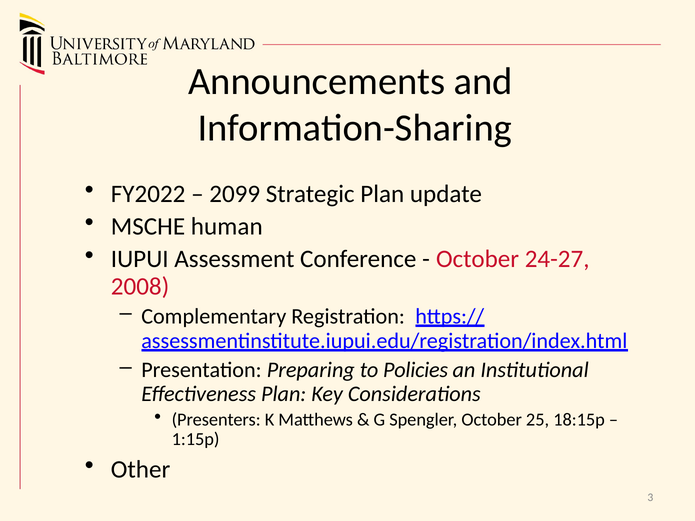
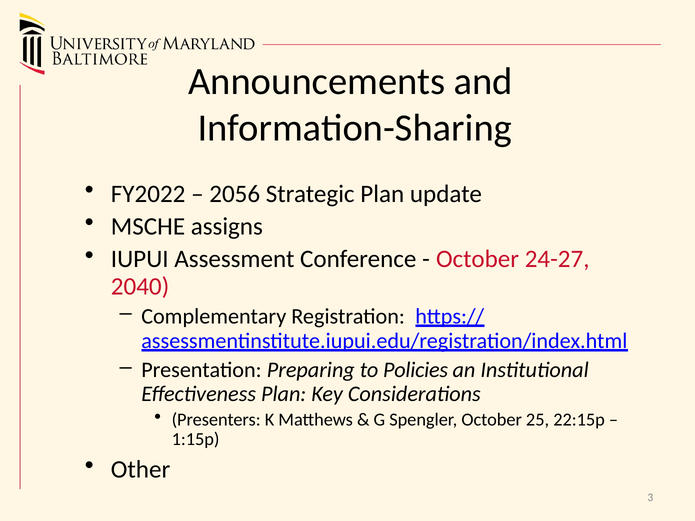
2099: 2099 -> 2056 (235, 194)
human: human -> assigns (227, 227)
2008: 2008 -> 2040 (140, 286)
18:15p: 18:15p -> 22:15p (579, 420)
